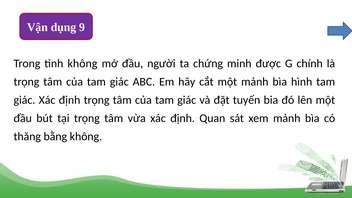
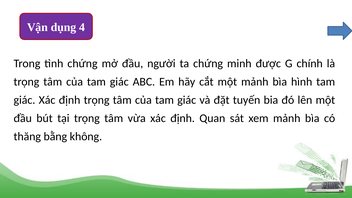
9: 9 -> 4 (82, 27)
tình không: không -> chứng (82, 63)
